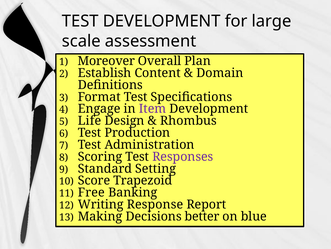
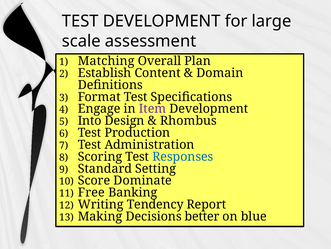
Moreover: Moreover -> Matching (106, 61)
Life: Life -> Into (90, 120)
Responses colour: purple -> blue (183, 156)
Trapezoid: Trapezoid -> Dominate (143, 180)
Response: Response -> Tendency (155, 204)
